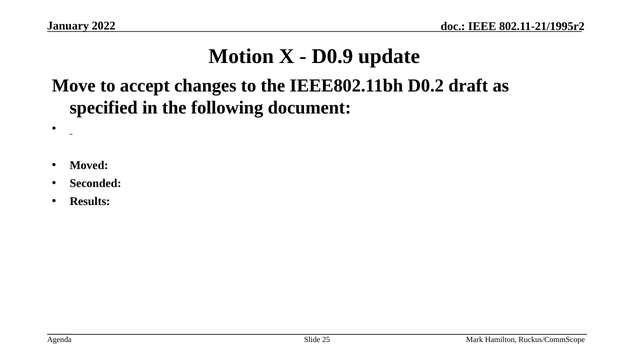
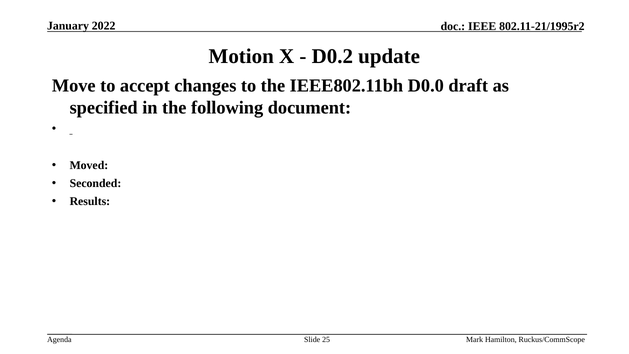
D0.9: D0.9 -> D0.2 (332, 56)
D0.2: D0.2 -> D0.0 (426, 85)
